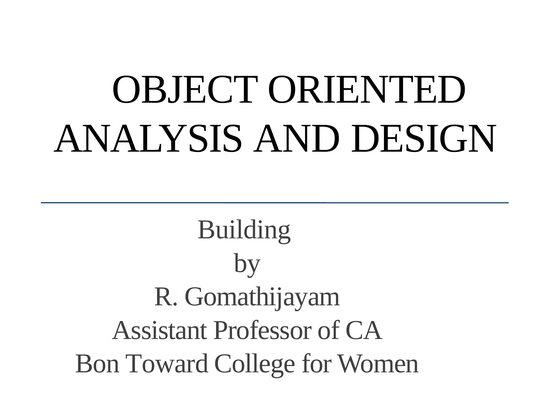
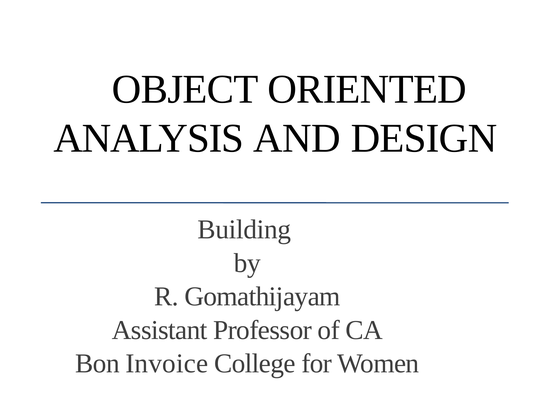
Toward: Toward -> Invoice (167, 363)
